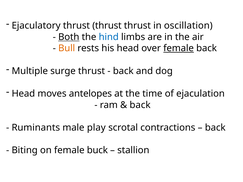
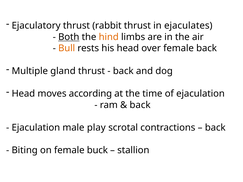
Ejaculatory thrust thrust: thrust -> rabbit (107, 26)
oscillation: oscillation -> ejaculates (188, 26)
hind colour: blue -> orange (109, 37)
female underline: present -> none (179, 48)
surge: surge -> gland (63, 71)
antelopes: antelopes -> according (90, 94)
Ruminants: Ruminants -> Ejaculation (36, 128)
